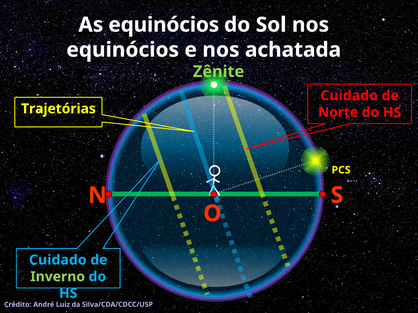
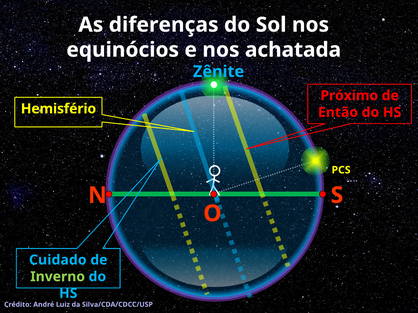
As equinócios: equinócios -> diferenças (164, 25)
Zênite colour: light green -> light blue (219, 72)
Cuidado: Cuidado -> Próximo (349, 96)
Trajetórias: Trajetórias -> Hemisfério (58, 109)
Norte: Norte -> Então (338, 112)
